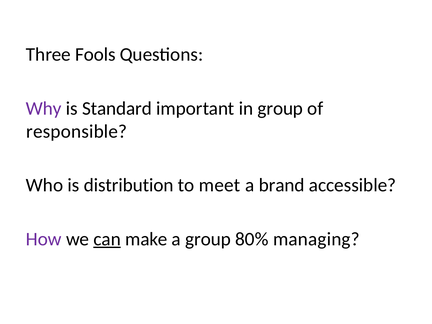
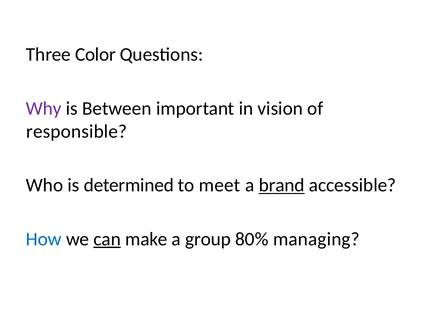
Fools: Fools -> Color (95, 55)
Standard: Standard -> Between (117, 108)
in group: group -> vision (280, 108)
distribution: distribution -> determined (129, 185)
brand underline: none -> present (282, 185)
How colour: purple -> blue (44, 239)
